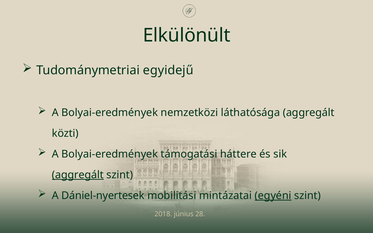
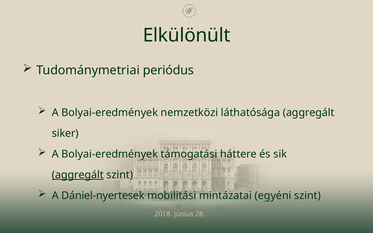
egyidejű: egyidejű -> periódus (168, 70)
közti: közti -> siker (65, 133)
egyéni underline: present -> none (273, 196)
